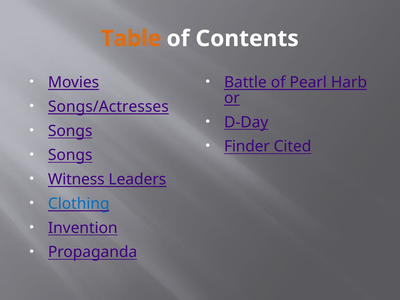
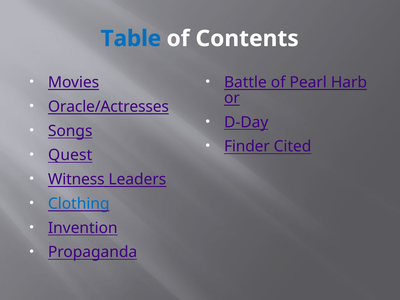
Table colour: orange -> blue (131, 39)
Songs/Actresses: Songs/Actresses -> Oracle/Actresses (108, 107)
Songs: Songs -> Quest (70, 155)
